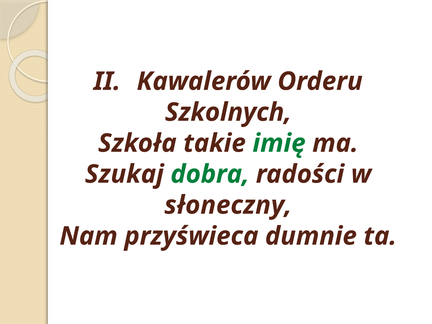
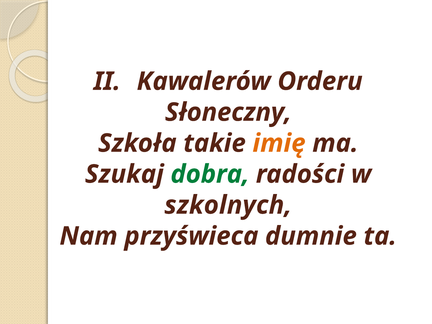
Szkolnych: Szkolnych -> Słoneczny (228, 112)
imię colour: green -> orange (279, 143)
słoneczny: słoneczny -> szkolnych (228, 205)
